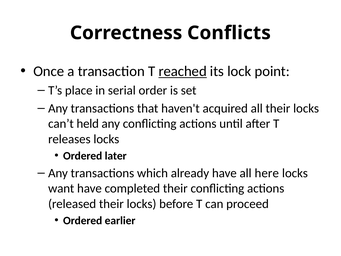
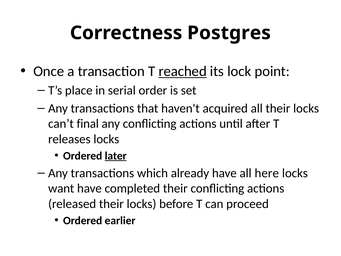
Conflicts: Conflicts -> Postgres (229, 33)
held: held -> final (88, 124)
later underline: none -> present (116, 156)
